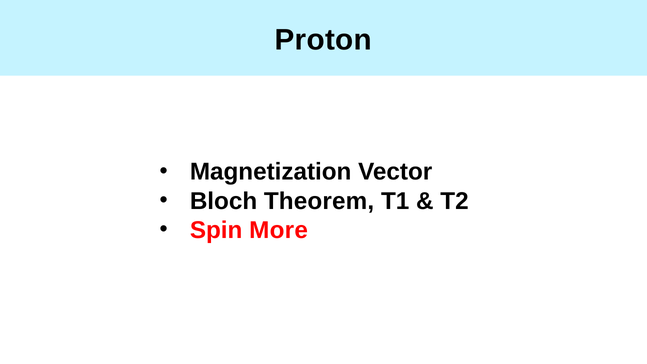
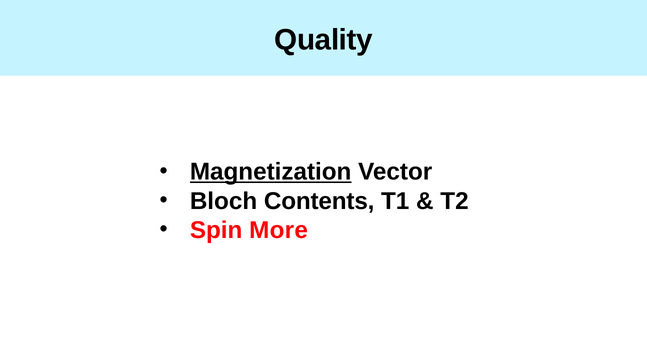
Proton: Proton -> Quality (324, 40)
Magnetization underline: none -> present (271, 172)
Theorem: Theorem -> Contents (319, 201)
